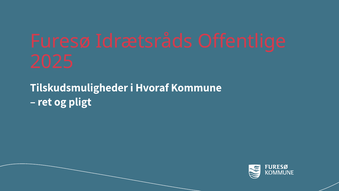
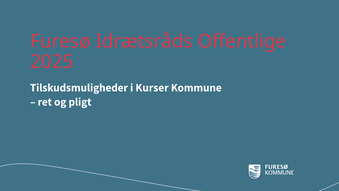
Hvoraf: Hvoraf -> Kurser (152, 88)
